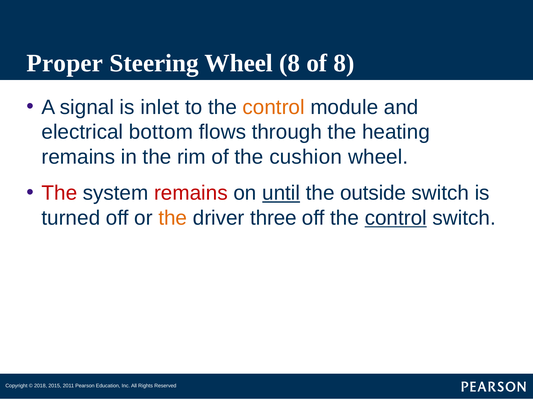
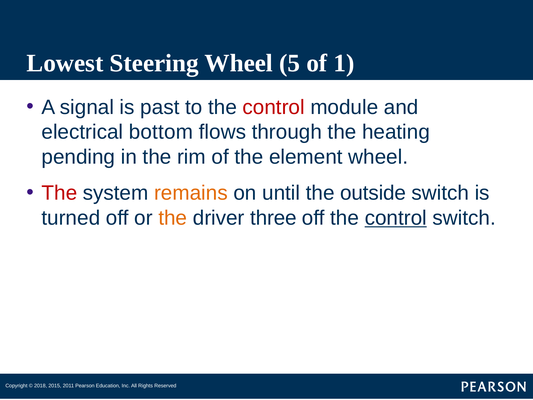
Proper: Proper -> Lowest (65, 63)
Wheel 8: 8 -> 5 (290, 63)
of 8: 8 -> 1 (344, 63)
inlet: inlet -> past (160, 107)
control colour: orange -> red (274, 107)
remains: remains -> pending (78, 157)
cushion: cushion -> element (306, 157)
remains colour: red -> orange (191, 193)
until underline: present -> none (281, 193)
